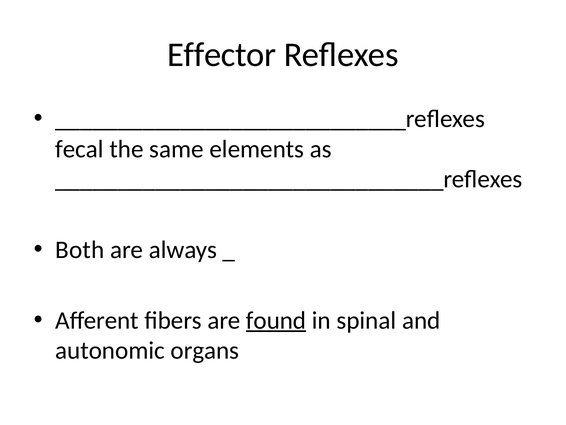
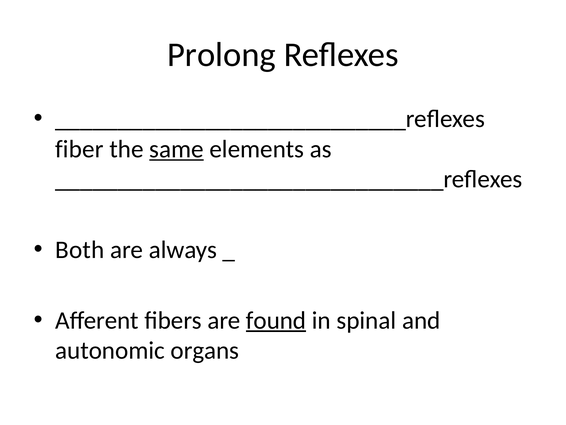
Effector: Effector -> Prolong (221, 55)
fecal: fecal -> fiber (79, 149)
same underline: none -> present (176, 149)
